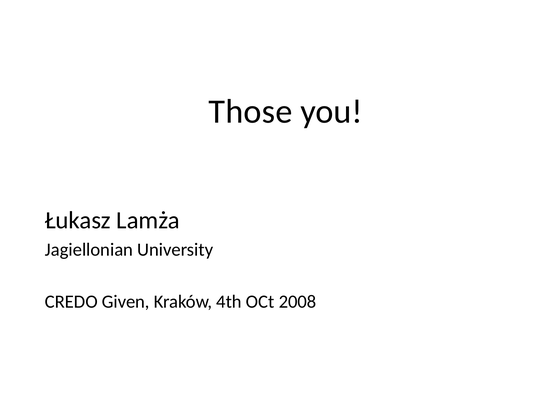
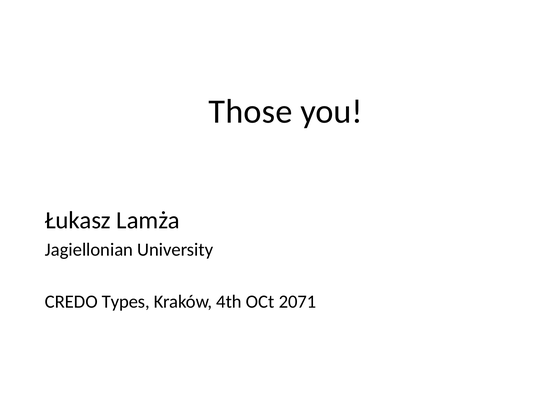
Given: Given -> Types (126, 302)
2008: 2008 -> 2071 (298, 302)
